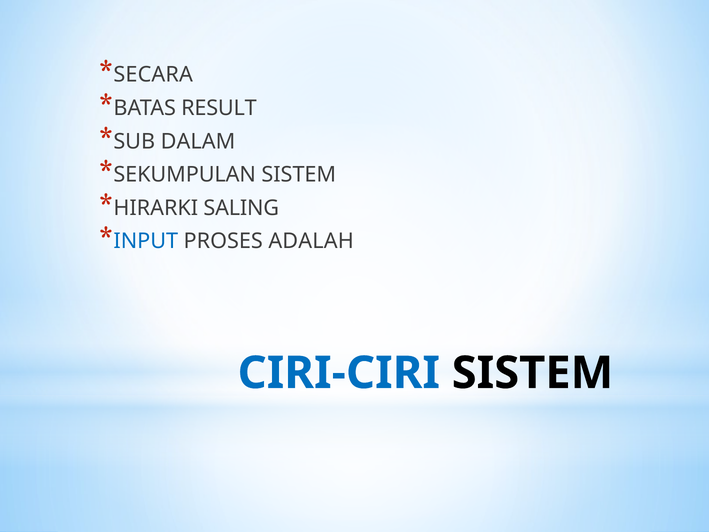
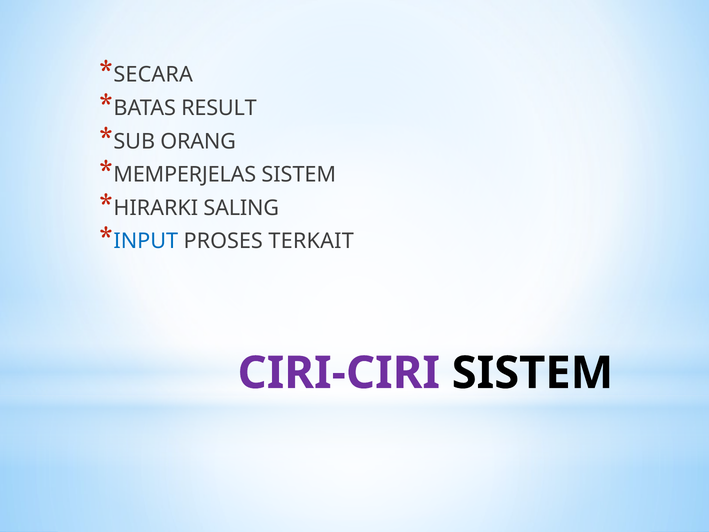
DALAM: DALAM -> ORANG (198, 141)
SEKUMPULAN: SEKUMPULAN -> MEMPERJELAS (185, 175)
ADALAH: ADALAH -> TERKAIT (311, 241)
CIRI-CIRI colour: blue -> purple (339, 373)
